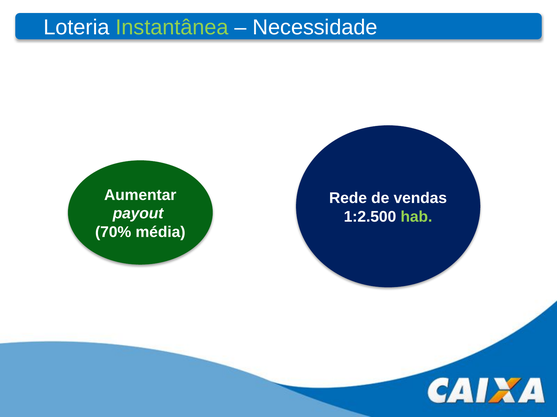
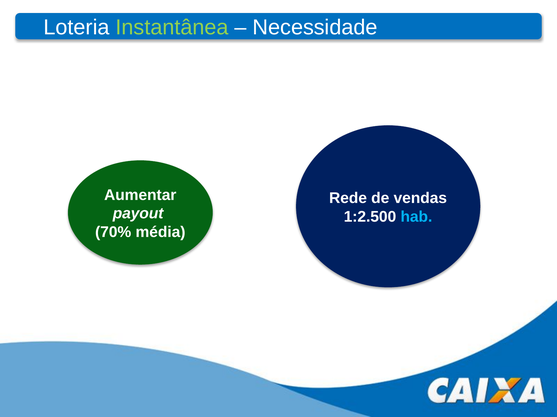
hab colour: light green -> light blue (416, 217)
